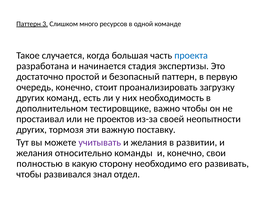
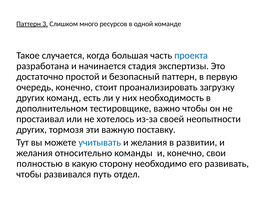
проектов: проектов -> хотелось (115, 119)
учитывать colour: purple -> blue (100, 143)
знал: знал -> путь (102, 174)
